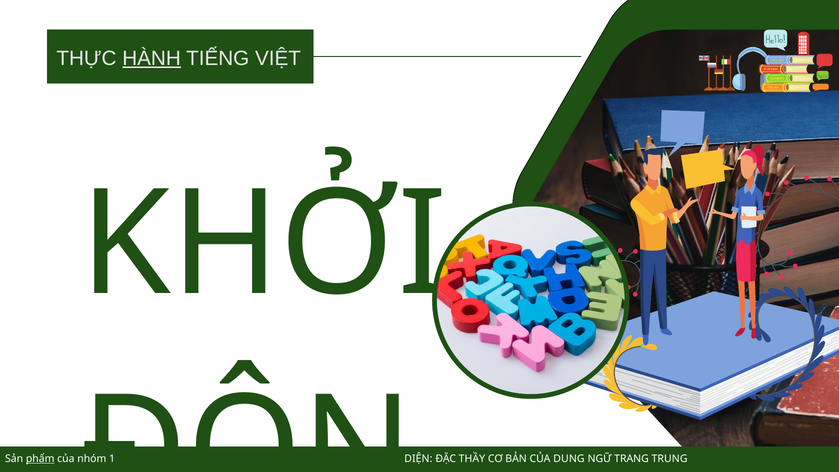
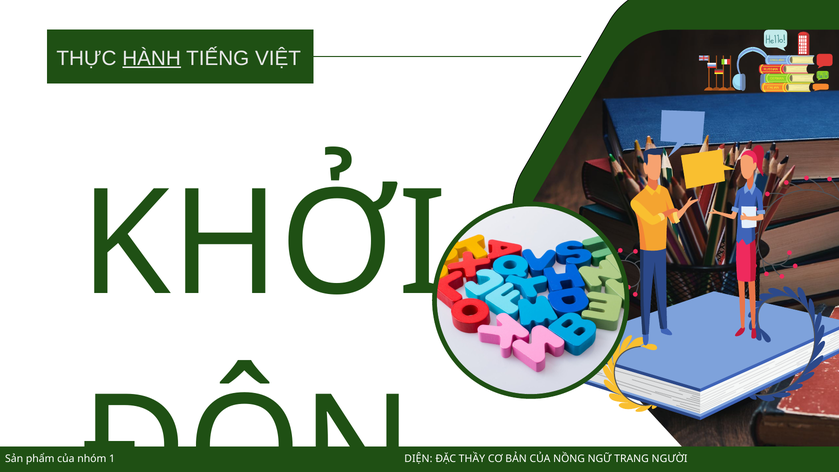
phẩm underline: present -> none (40, 459)
DUNG: DUNG -> NỒNG (569, 459)
TRUNG: TRUNG -> NGƯỜI (670, 459)
